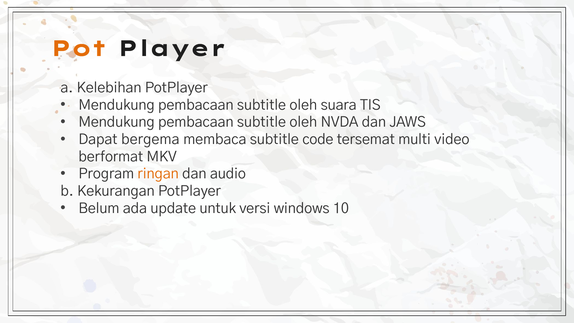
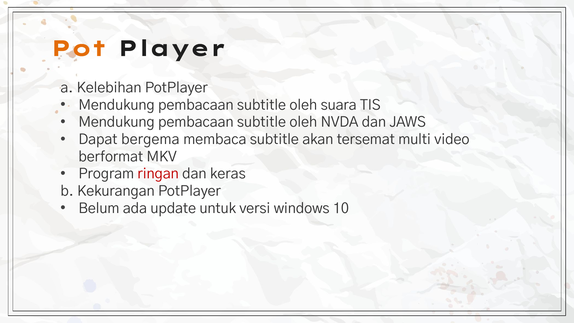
code: code -> akan (318, 139)
ringan colour: orange -> red (158, 174)
audio: audio -> keras (228, 174)
